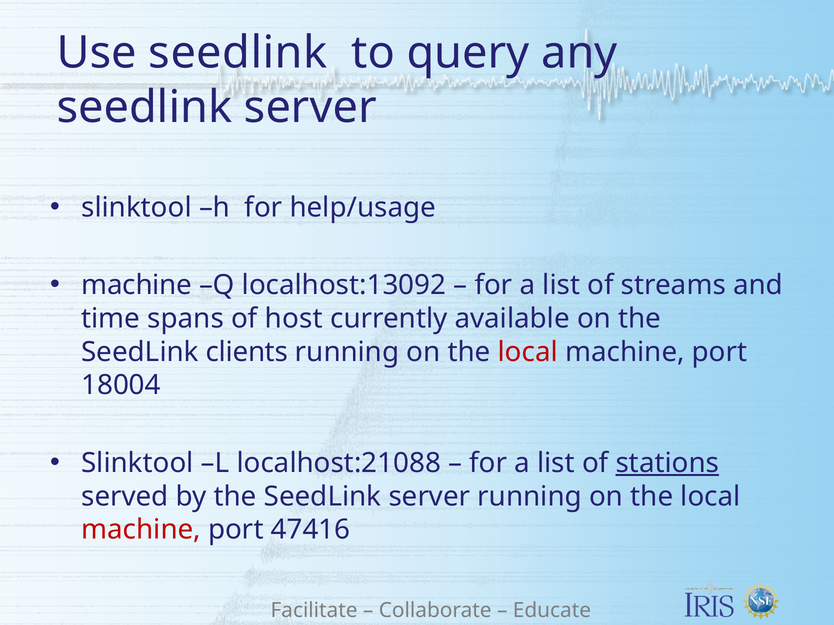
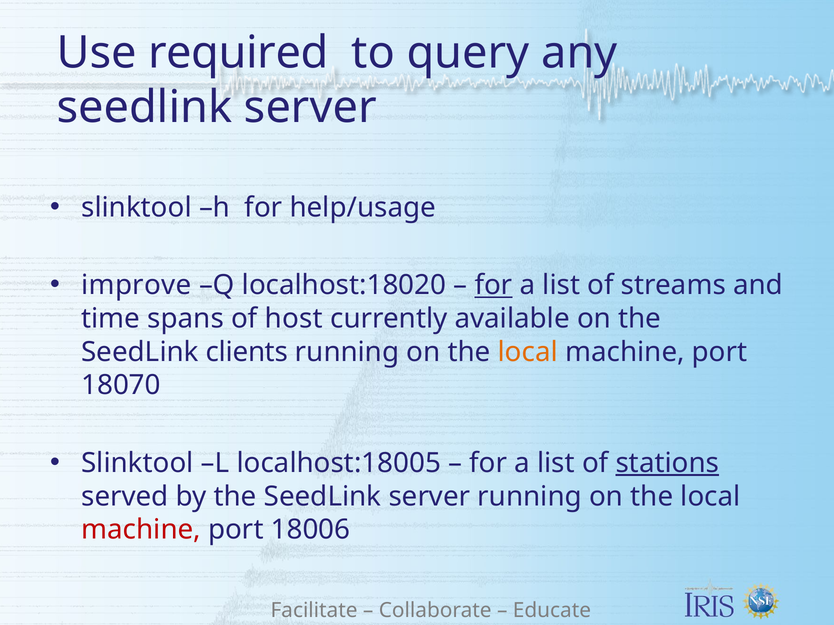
Use seedlink: seedlink -> required (238, 53)
machine: machine -> improve (136, 285)
localhost:13092: localhost:13092 -> localhost:18020 (344, 285)
for underline: none -> present (493, 285)
local colour: red -> orange (528, 352)
18004: 18004 -> 18070 (121, 386)
localhost:21088: localhost:21088 -> localhost:18005 (339, 463)
47416: 47416 -> 18006 (310, 530)
